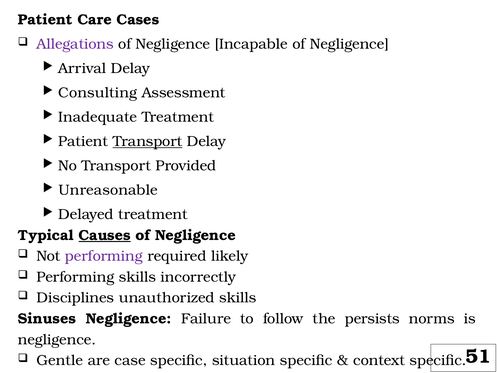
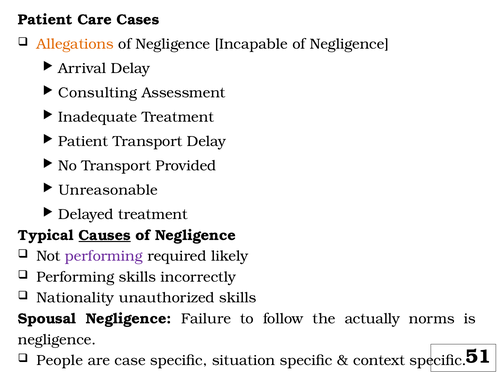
Allegations colour: purple -> orange (75, 44)
Transport underline: present -> none (147, 141)
Disciplines: Disciplines -> Nationality (75, 298)
Sinuses: Sinuses -> Spousal (47, 319)
persists: persists -> actually (372, 319)
Gentle: Gentle -> People (60, 360)
